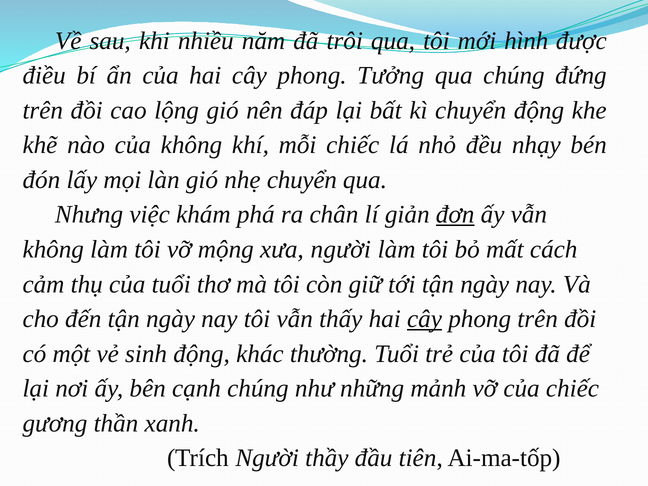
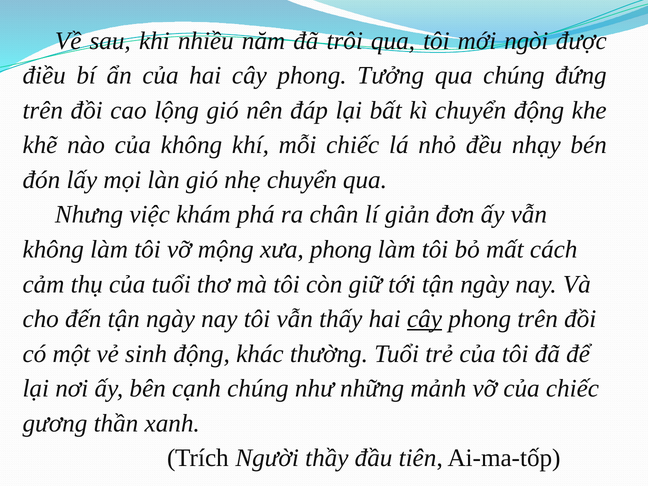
hình: hình -> ngòi (526, 41)
đơn underline: present -> none (455, 215)
xưa người: người -> phong (341, 249)
